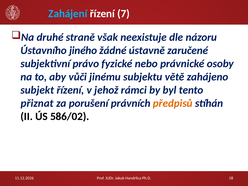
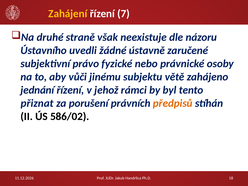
Zahájení colour: light blue -> yellow (68, 14)
jiného: jiného -> uvedli (83, 50)
subjekt: subjekt -> jednání (37, 90)
